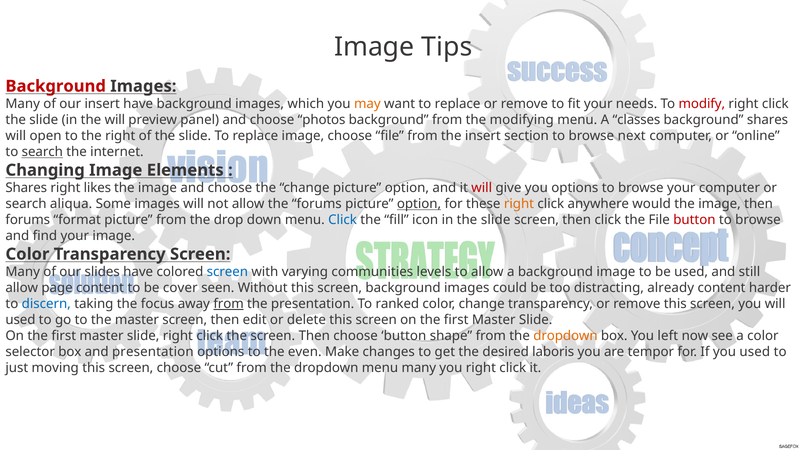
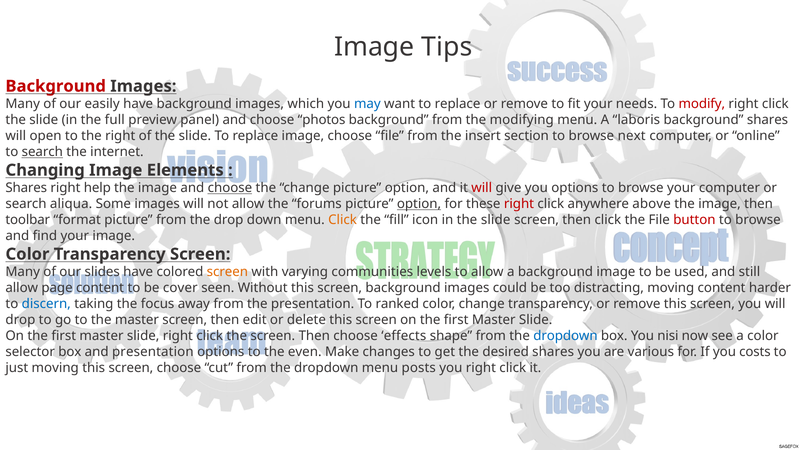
our insert: insert -> easily (102, 104)
may colour: orange -> blue (367, 104)
the will: will -> full (115, 120)
classes: classes -> laboris (636, 120)
likes: likes -> help (97, 188)
choose underline: none -> present (230, 188)
right colour: orange -> red (519, 204)
would: would -> above (652, 204)
forums: forums -> toolbar (28, 220)
Click colour: blue -> orange (343, 220)
screen colour: blue -> orange (227, 272)
distracting already: already -> moving (671, 288)
from underline: present -> none (229, 304)
used: used -> drop (20, 320)
choose button: button -> effects (404, 336)
dropdown colour: orange -> blue (565, 336)
left: left -> nisi (668, 336)
desired laboris: laboris -> shares (553, 352)
tempor: tempor -> various (651, 352)
you used: used -> costs (755, 352)
menu many: many -> posts (419, 368)
